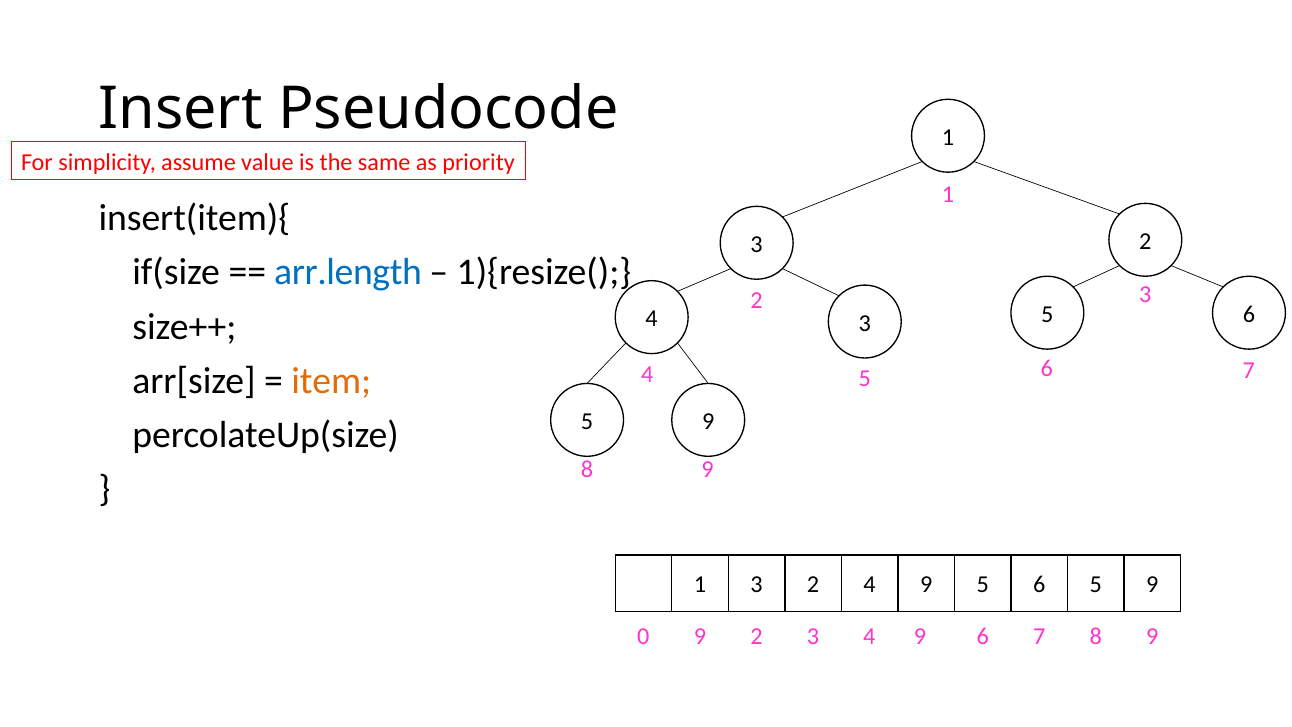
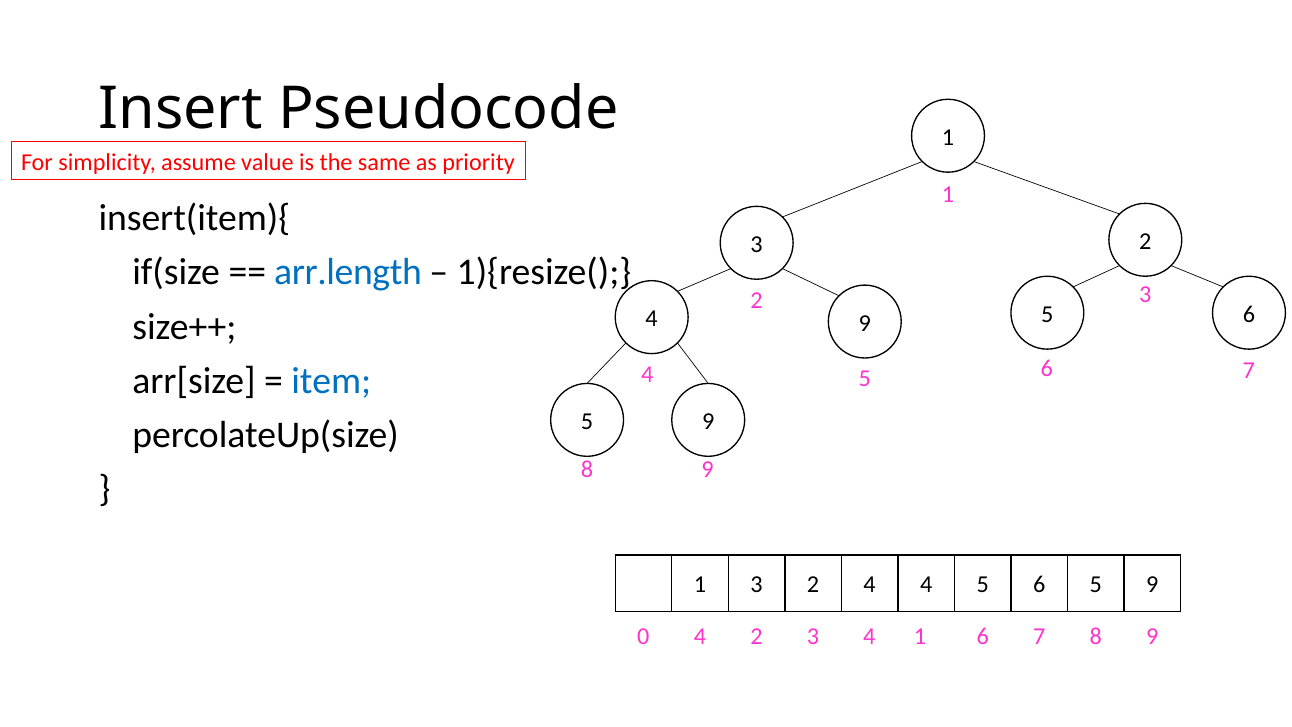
4 3: 3 -> 9 (865, 323)
item colour: orange -> blue (331, 381)
2 4 9: 9 -> 4 (926, 585)
0 9: 9 -> 4 (700, 636)
3 4 9: 9 -> 1 (920, 636)
